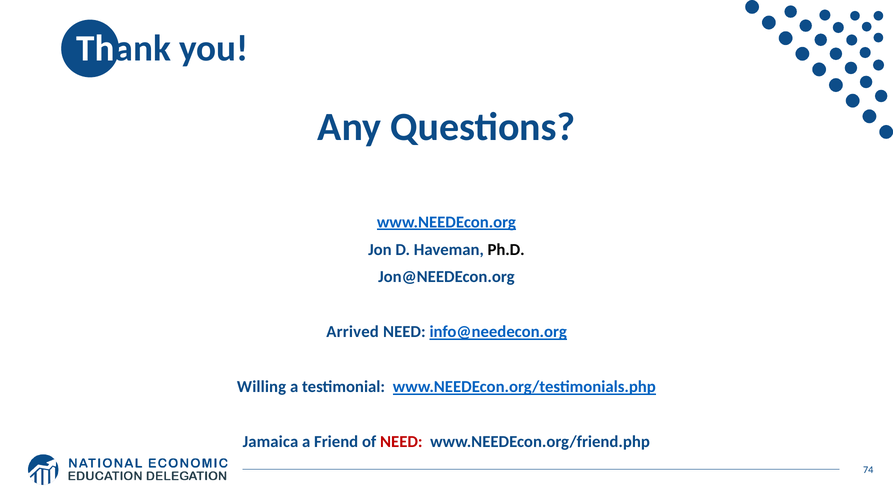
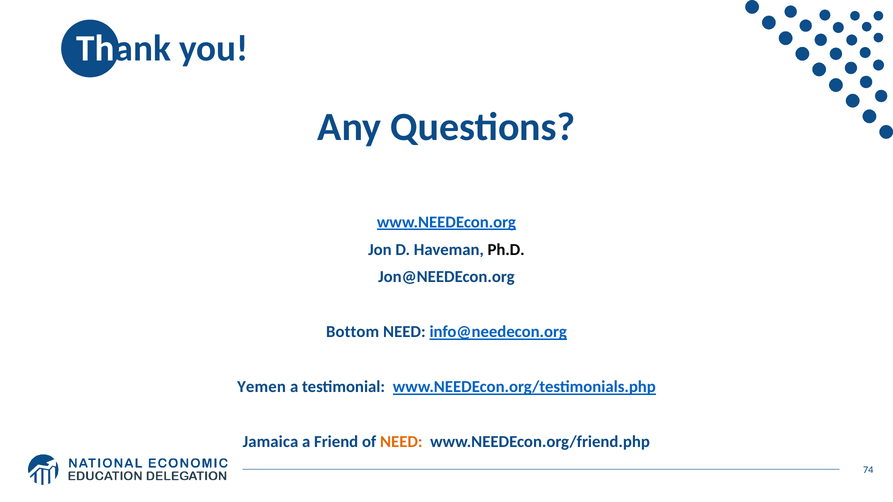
Arrived: Arrived -> Bottom (353, 332)
Willing: Willing -> Yemen (262, 387)
NEED colour: red -> orange (401, 442)
